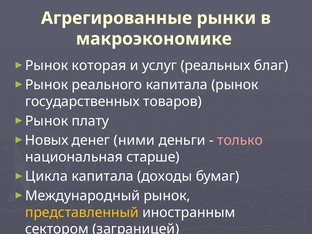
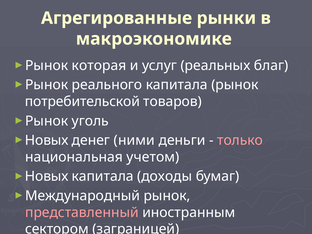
государственных: государственных -> потребительской (82, 102)
плату: плату -> уголь (90, 121)
старше: старше -> учетом (153, 157)
Цикла: Цикла -> Новых (47, 176)
представленный colour: yellow -> pink (82, 212)
